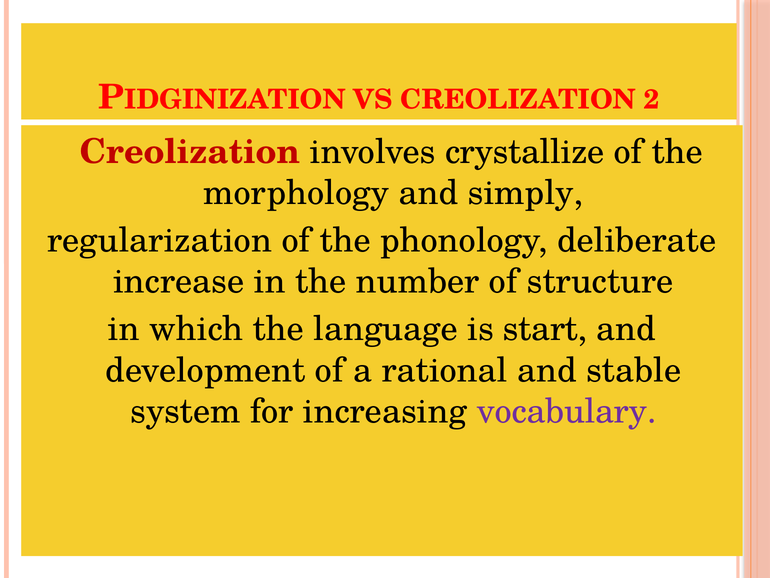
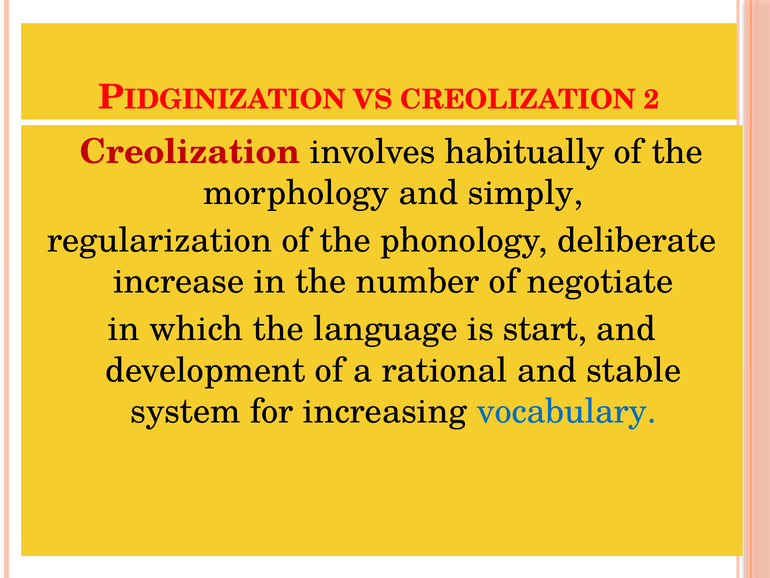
crystallize: crystallize -> habitually (525, 152)
structure: structure -> negotiate (600, 281)
vocabulary colour: purple -> blue (567, 411)
